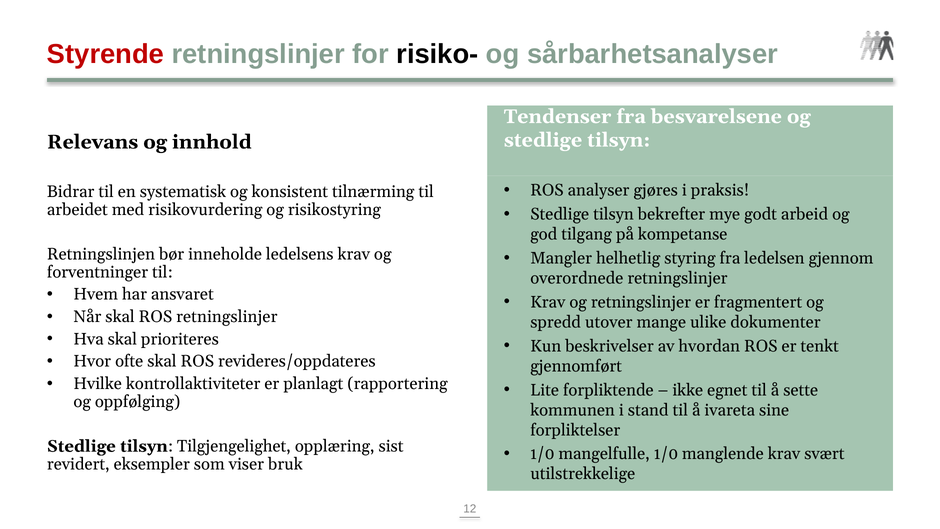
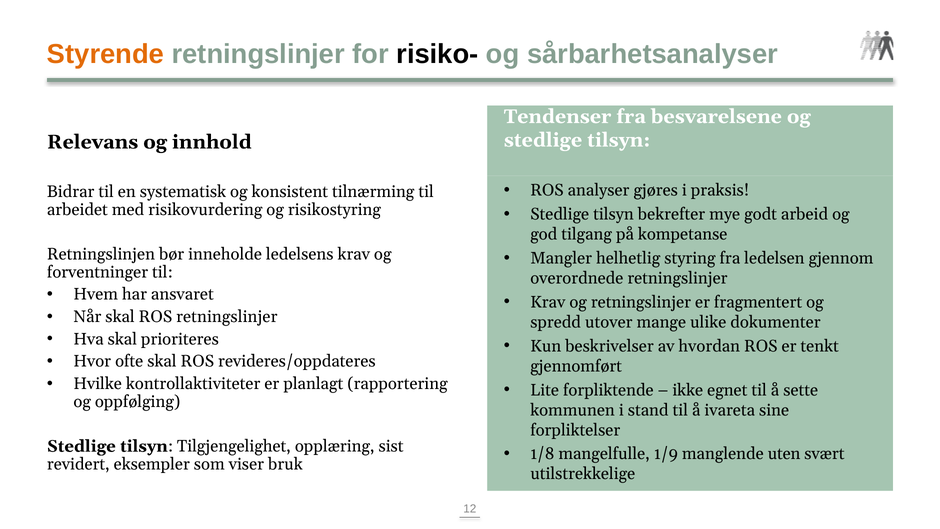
Styrende colour: red -> orange (106, 54)
1/0: 1/0 -> 1/8 (542, 454)
mangelfulle 1/0: 1/0 -> 1/9 (666, 454)
manglende krav: krav -> uten (784, 454)
